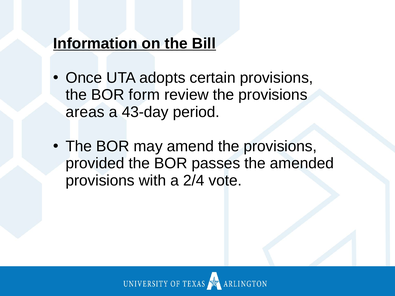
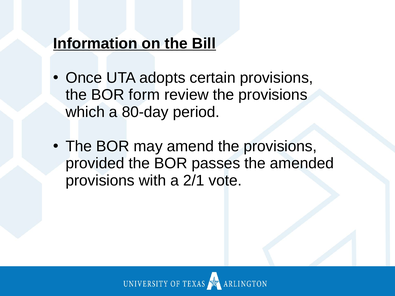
areas: areas -> which (85, 112)
43-day: 43-day -> 80-day (145, 112)
2/4: 2/4 -> 2/1 (194, 181)
